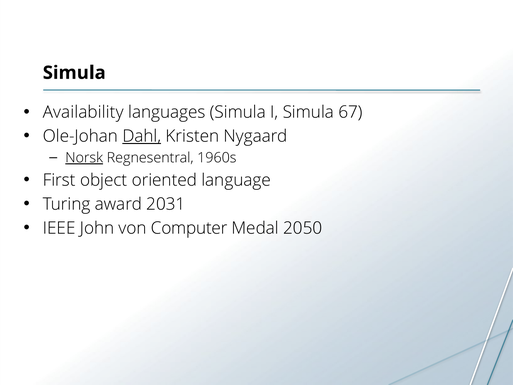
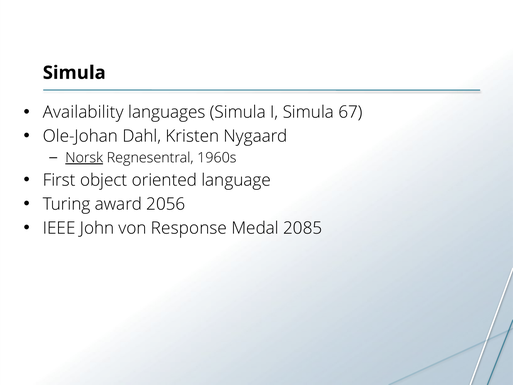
Dahl underline: present -> none (142, 136)
2031: 2031 -> 2056 (166, 204)
Computer: Computer -> Response (189, 228)
2050: 2050 -> 2085 (303, 228)
